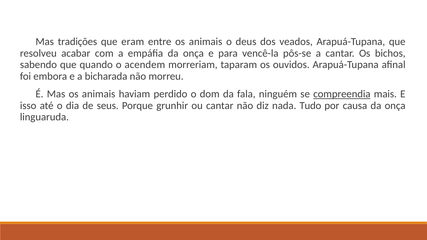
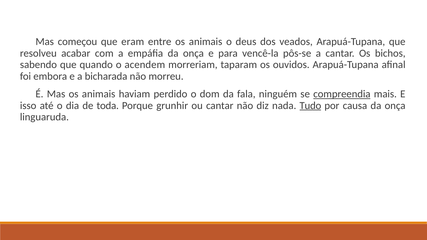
tradições: tradições -> começou (77, 42)
seus: seus -> toda (108, 106)
Tudo underline: none -> present (310, 106)
